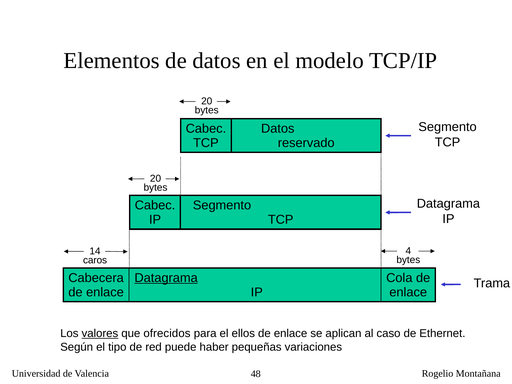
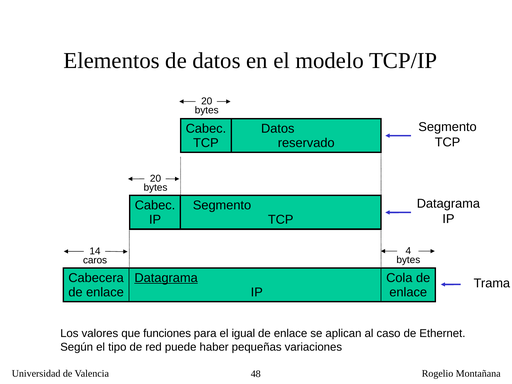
valores underline: present -> none (100, 334)
ofrecidos: ofrecidos -> funciones (167, 334)
ellos: ellos -> igual (243, 334)
